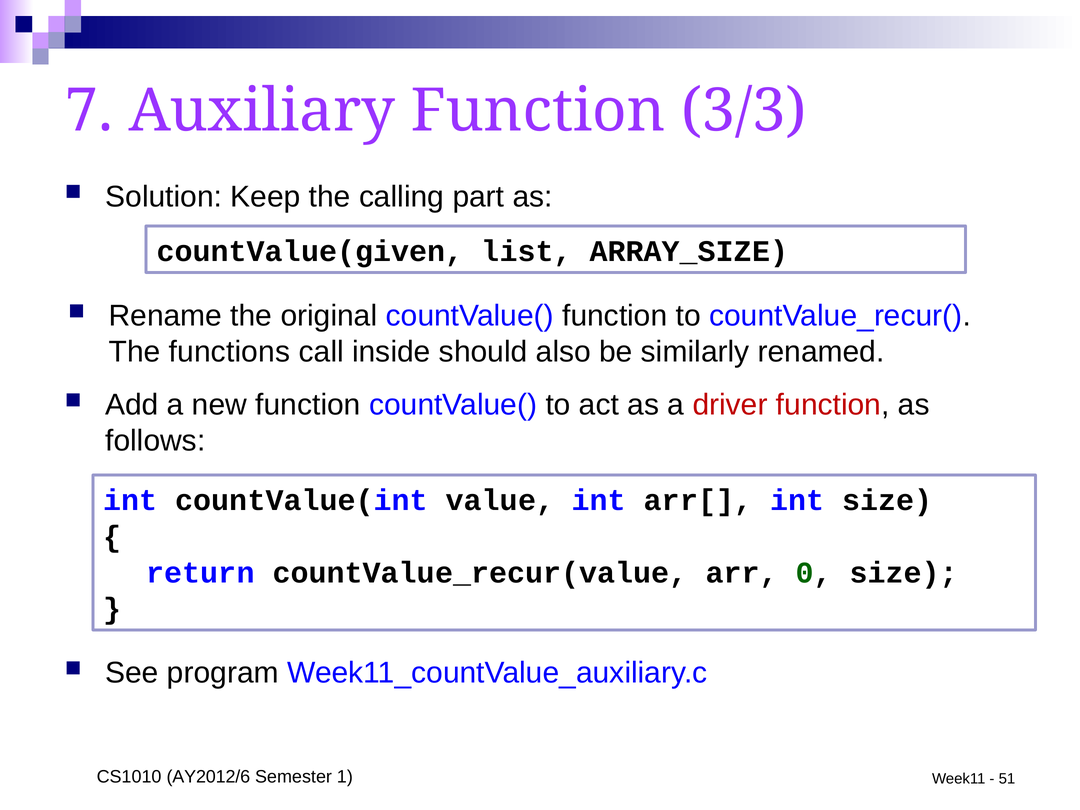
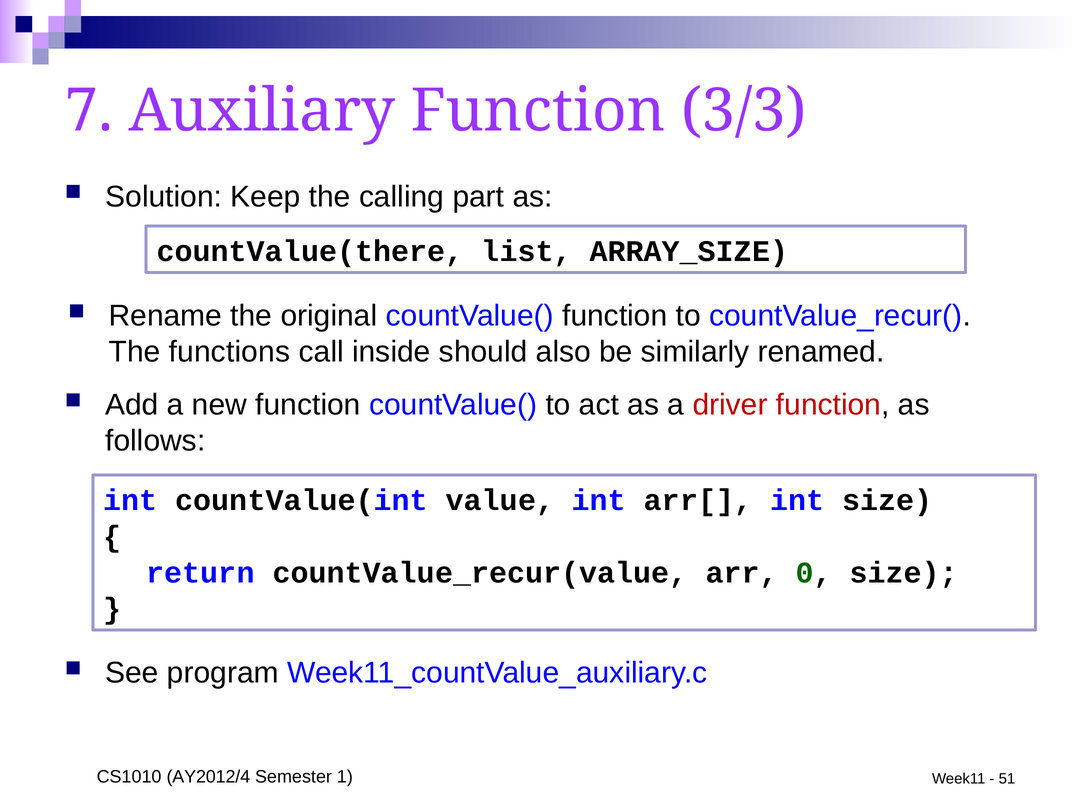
countValue(given: countValue(given -> countValue(there (310, 251)
AY2012/6: AY2012/6 -> AY2012/4 (208, 777)
